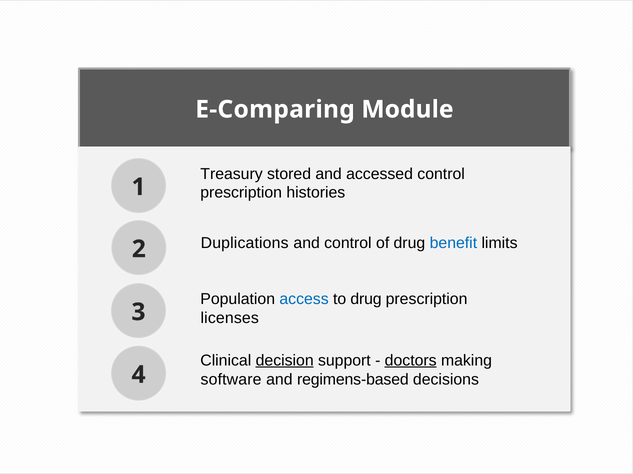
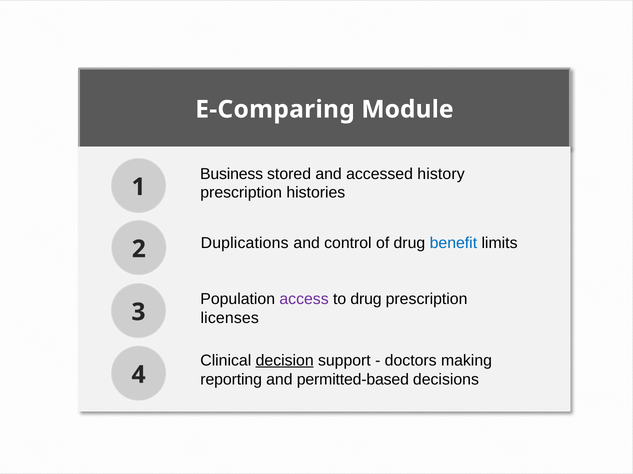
Treasury: Treasury -> Business (232, 174)
accessed control: control -> history (441, 174)
access colour: blue -> purple (304, 299)
doctors underline: present -> none (411, 361)
software: software -> reporting (231, 380)
regimens-based: regimens-based -> permitted-based (353, 380)
